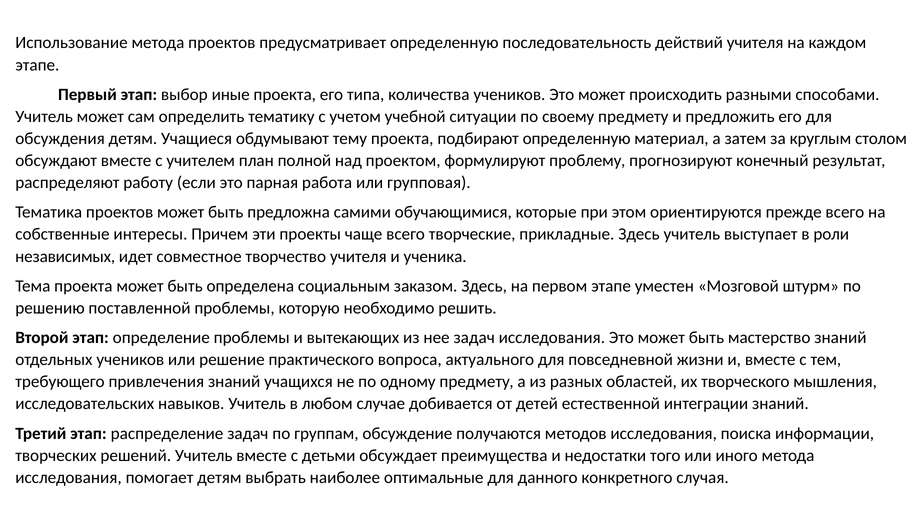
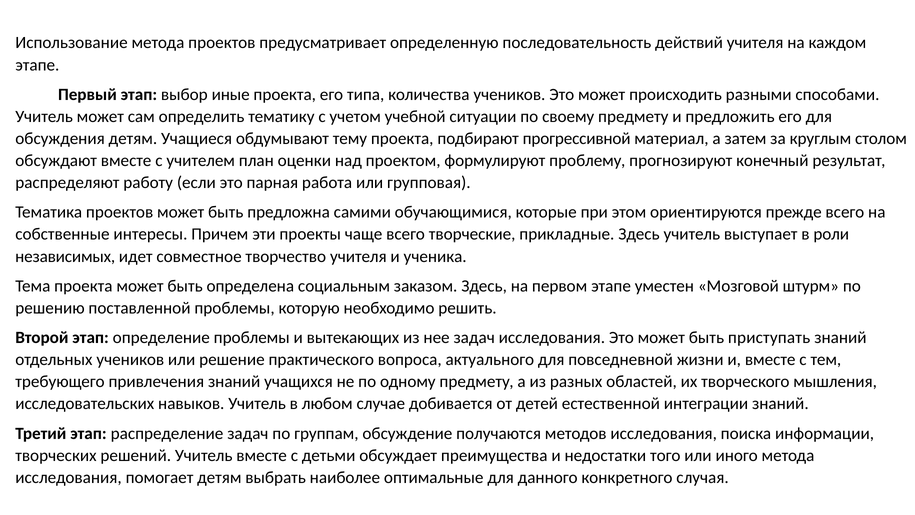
подбирают определенную: определенную -> прогрессивной (577, 138)
полной: полной -> оценки (304, 160)
мастерство: мастерство -> приступать (769, 337)
